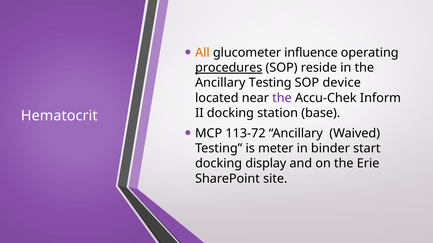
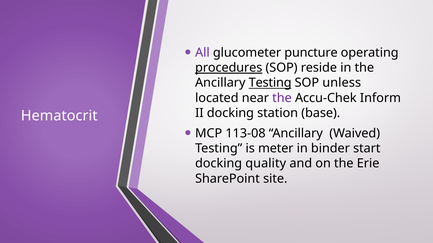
All colour: orange -> purple (202, 53)
influence: influence -> puncture (311, 53)
Testing underline: none -> present (270, 83)
device: device -> unless (342, 83)
113-72: 113-72 -> 113-08 (246, 134)
display: display -> quality (266, 164)
